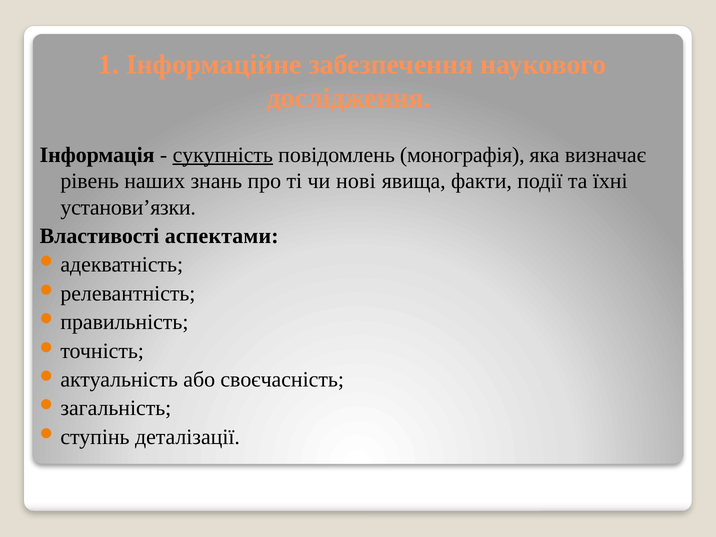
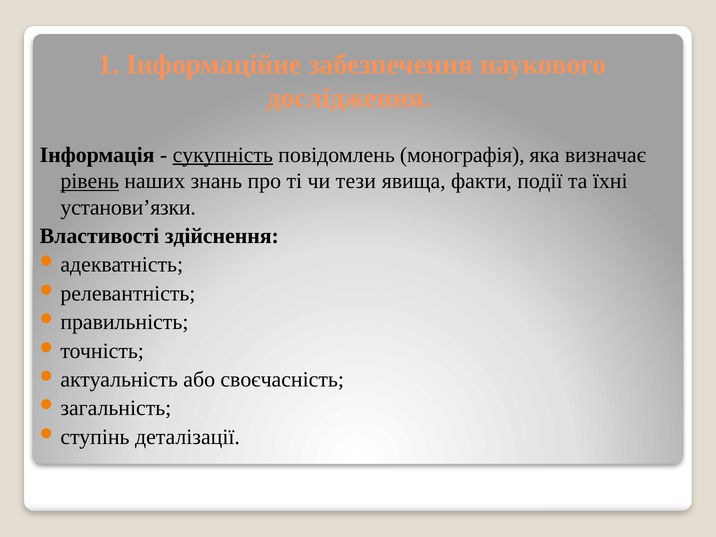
рівень underline: none -> present (90, 181)
нові: нові -> тези (356, 181)
аспектами: аспектами -> здійснення (222, 236)
